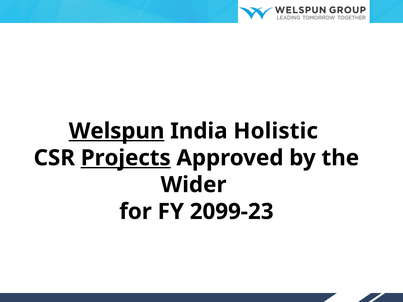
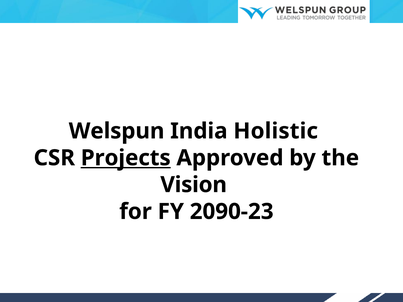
Welspun underline: present -> none (117, 131)
Wider: Wider -> Vision (194, 185)
2099-23: 2099-23 -> 2090-23 (232, 212)
